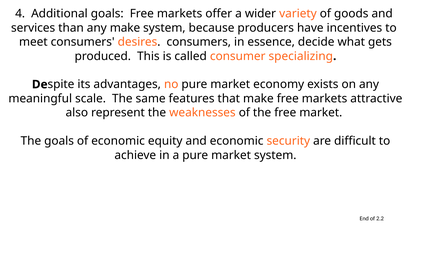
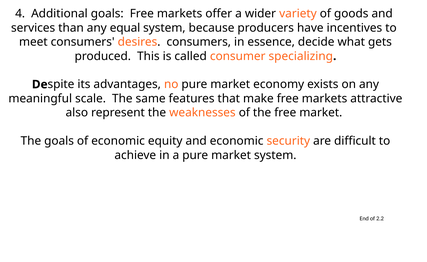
any make: make -> equal (125, 28)
